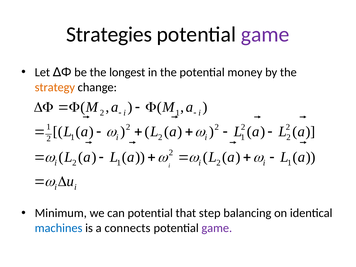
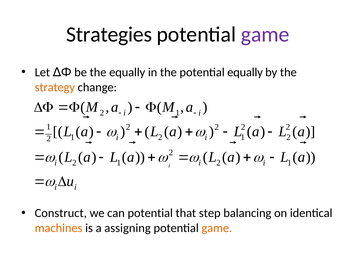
the longest: longest -> equally (127, 72)
potential money: money -> equally (245, 72)
Minimum: Minimum -> Construct (61, 213)
machines colour: blue -> orange (59, 228)
connects: connects -> assigning (128, 228)
game colour: purple -> orange (217, 228)
